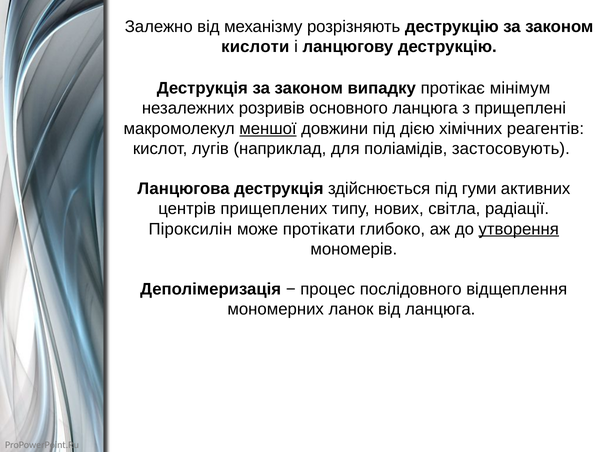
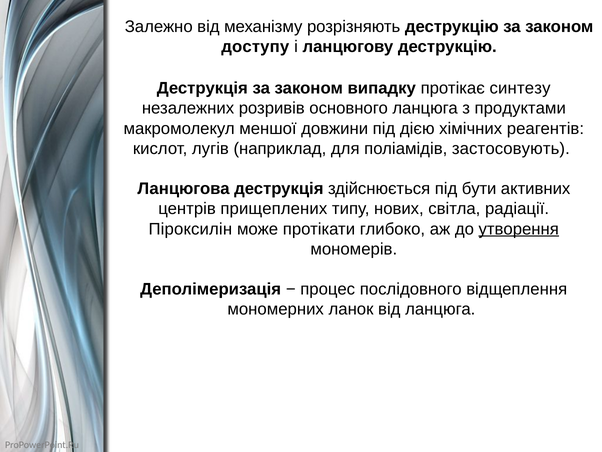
кислоти: кислоти -> доступу (255, 47)
мінімум: мінімум -> синтезу (520, 88)
прищеплені: прищеплені -> продуктами (520, 108)
меншої underline: present -> none (268, 128)
гуми: гуми -> бути (479, 189)
